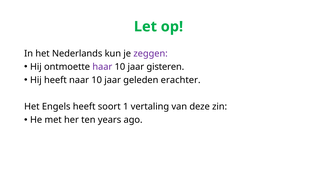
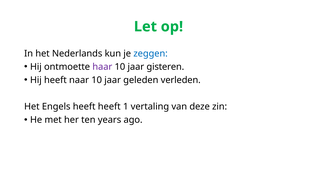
zeggen colour: purple -> blue (151, 54)
erachter: erachter -> verleden (181, 80)
heeft soort: soort -> heeft (109, 107)
